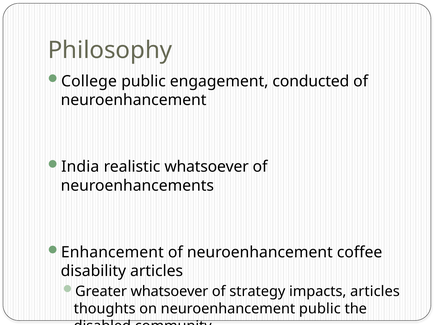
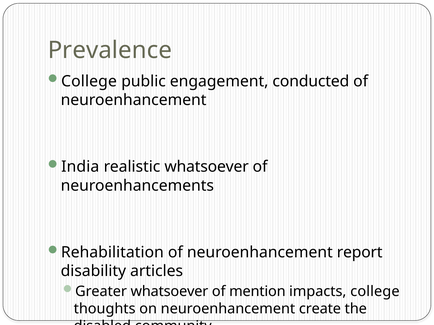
Philosophy: Philosophy -> Prevalence (110, 50)
Enhancement: Enhancement -> Rehabilitation (112, 253)
coffee: coffee -> report (360, 253)
strategy: strategy -> mention (257, 292)
impacts articles: articles -> college (375, 292)
neuroenhancement public: public -> create (320, 309)
